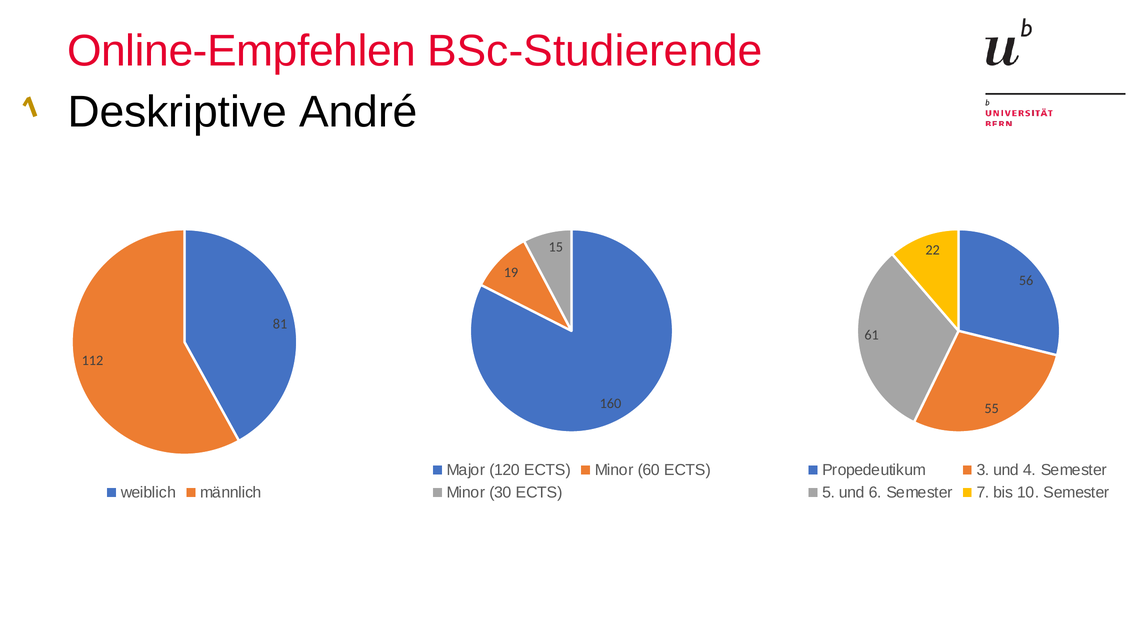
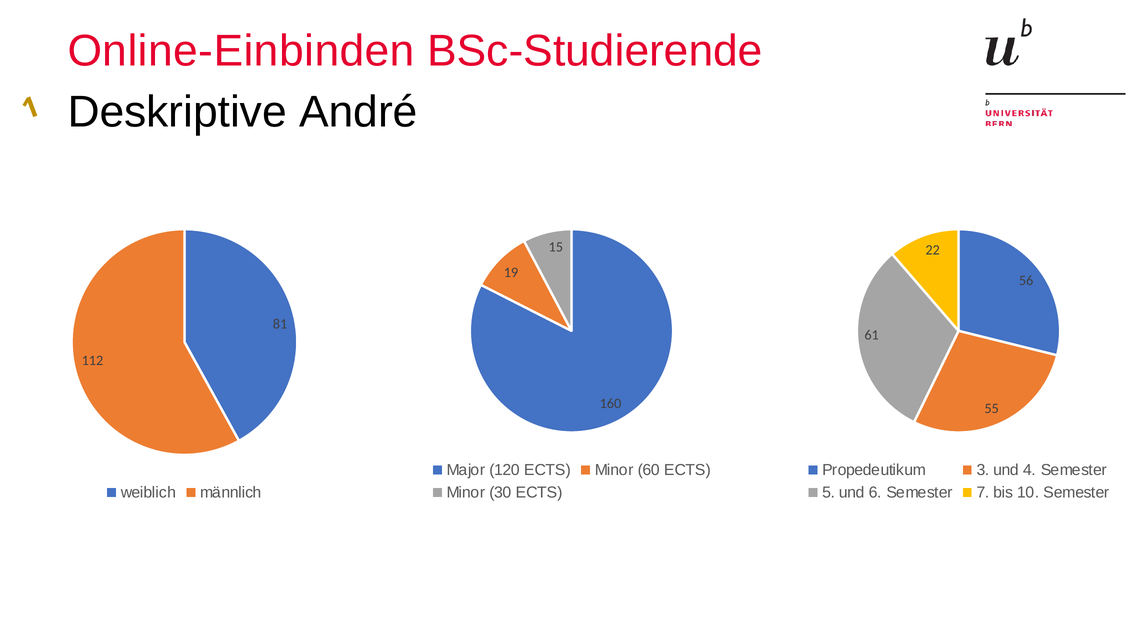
Online-Empfehlen: Online-Empfehlen -> Online-Einbinden (241, 51)
